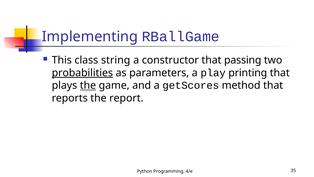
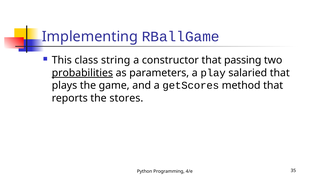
printing: printing -> salaried (248, 73)
the underline: present -> none (88, 85)
report: report -> stores (126, 98)
